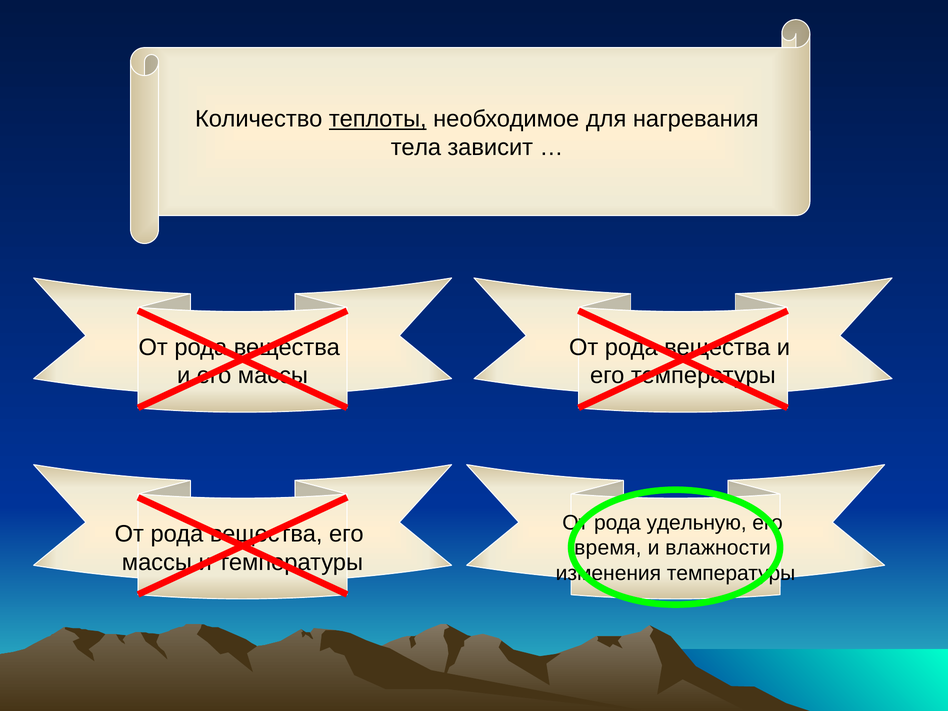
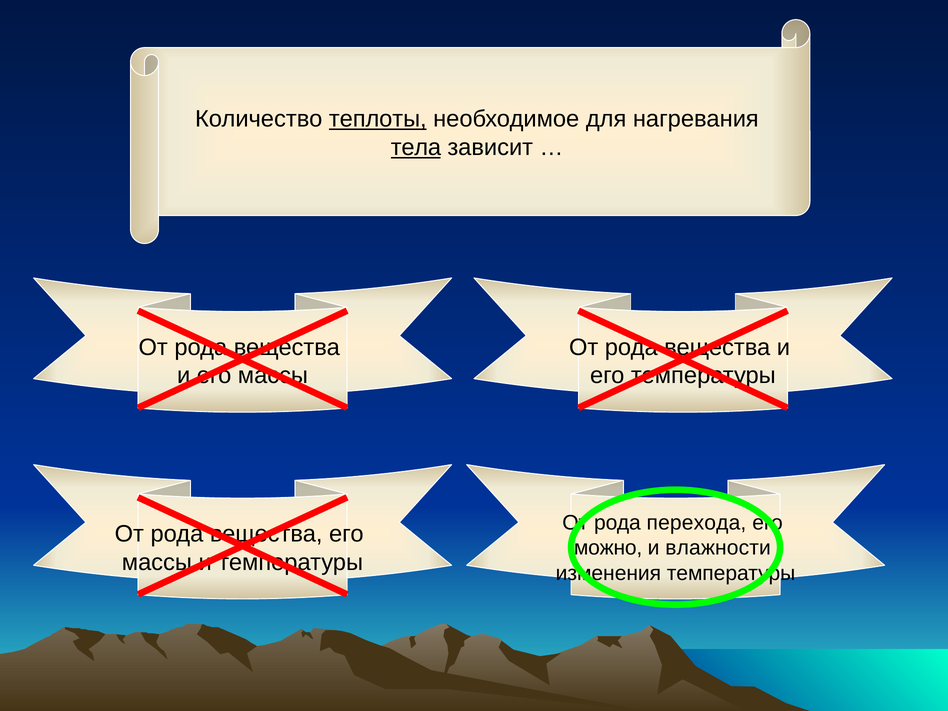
тела underline: none -> present (416, 147)
удельную: удельную -> перехода (696, 523)
время: время -> можно (608, 548)
